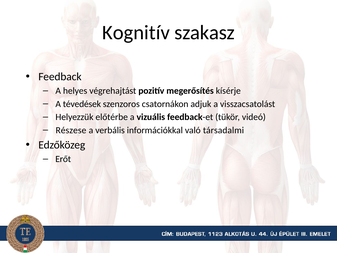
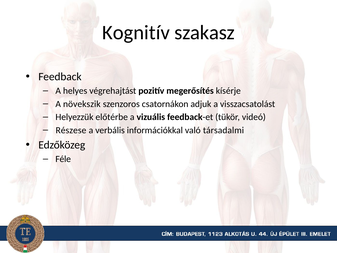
tévedések: tévedések -> növekszik (82, 104)
Erőt: Erőt -> Féle (63, 159)
